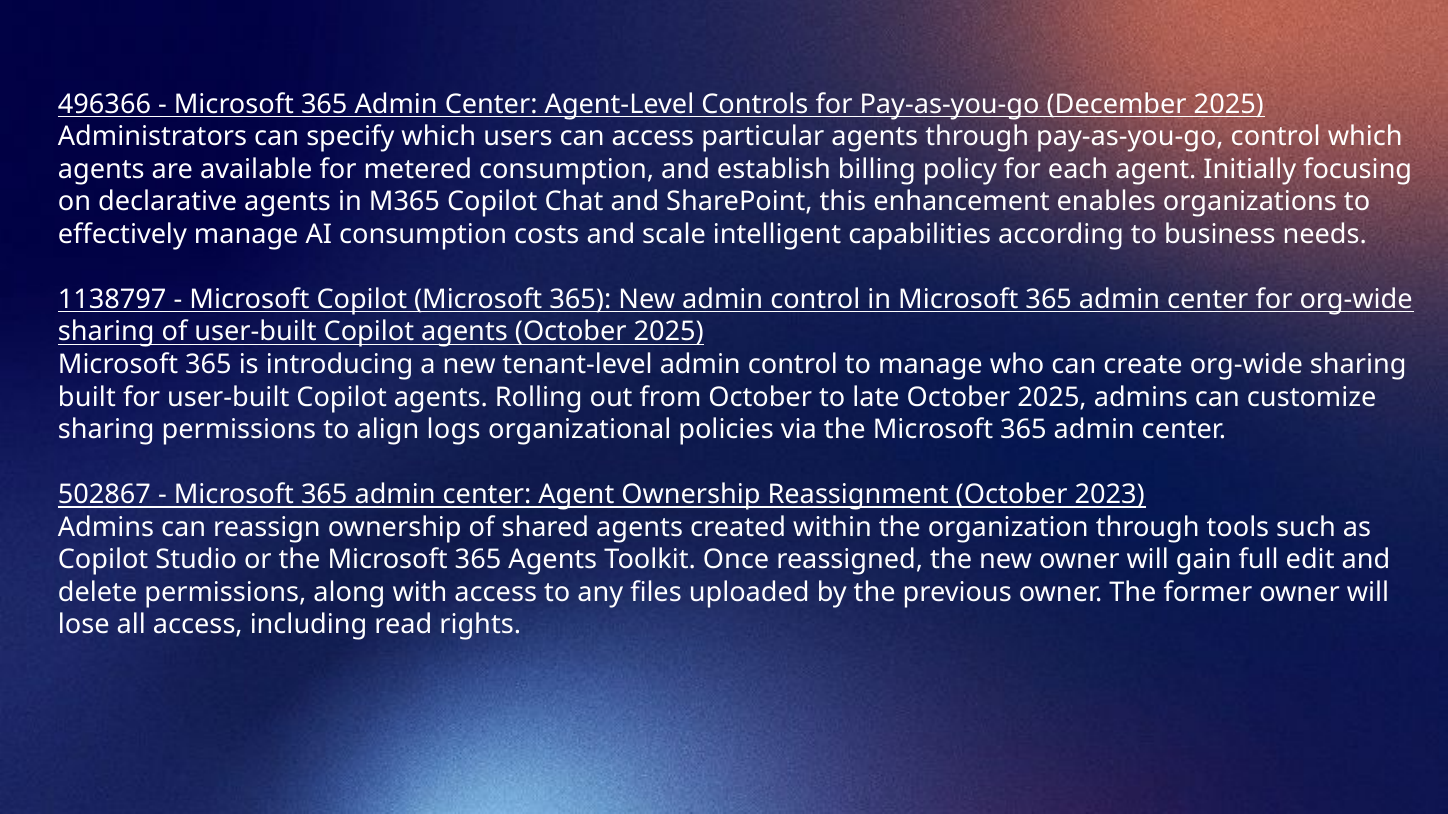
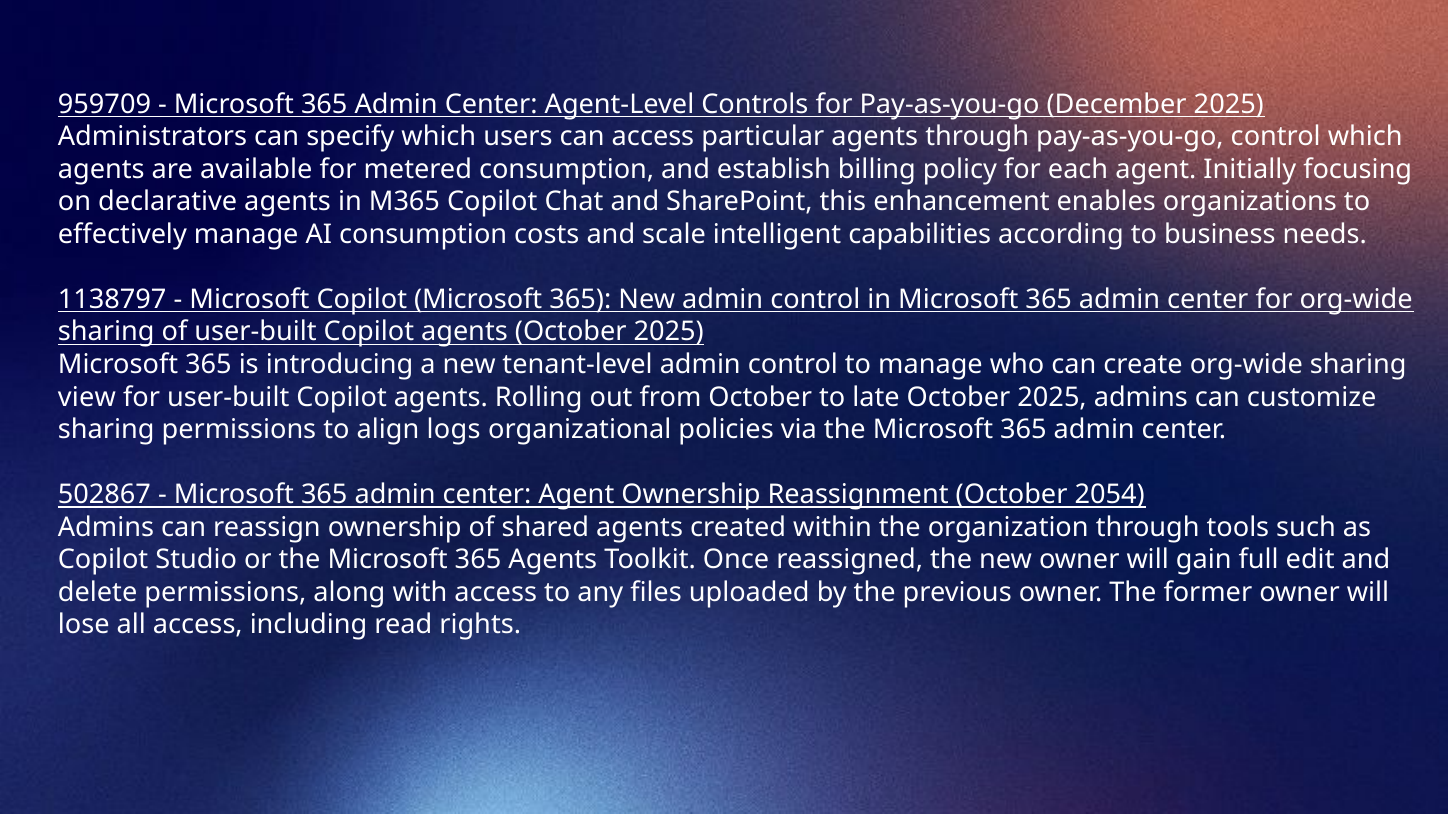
496366: 496366 -> 959709 (105, 104)
built: built -> view (87, 397)
2023: 2023 -> 2054 (1110, 495)
